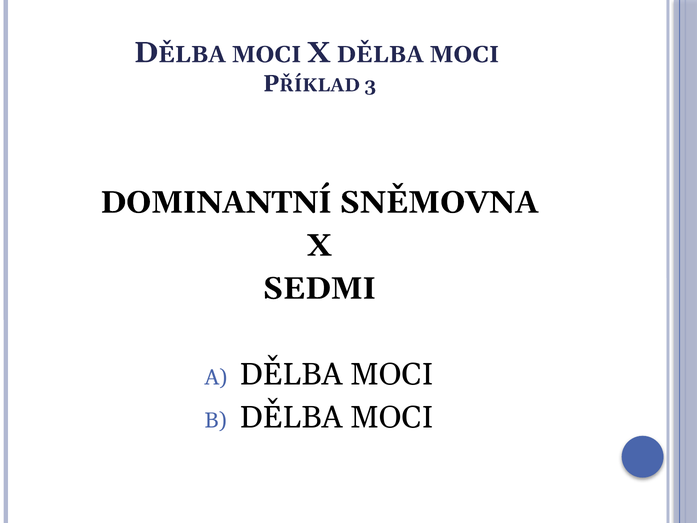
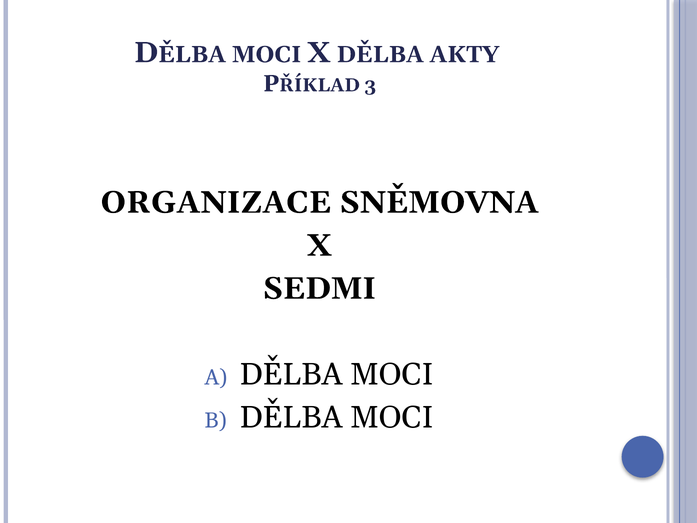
X DĚLBA MOCI: MOCI -> AKTY (464, 54)
DOMINANTNÍ: DOMINANTNÍ -> ORGANIZACE (216, 202)
